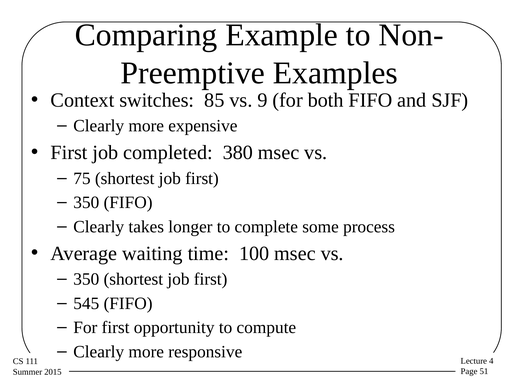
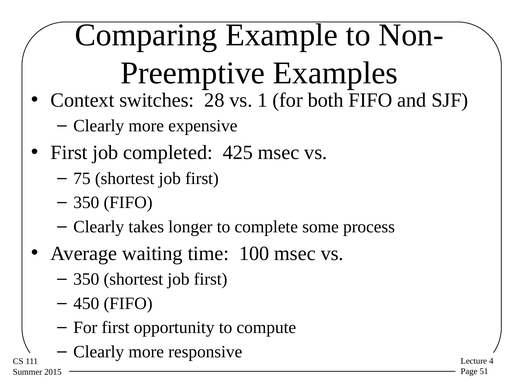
85: 85 -> 28 (214, 100)
9: 9 -> 1 (262, 100)
380: 380 -> 425 (238, 153)
545: 545 -> 450 (86, 304)
